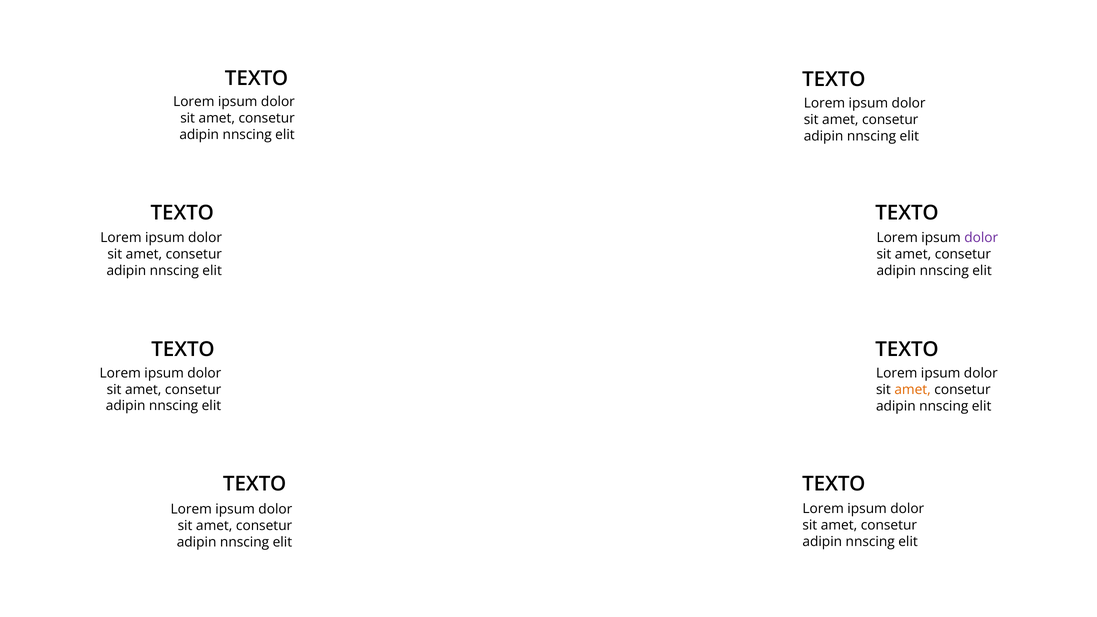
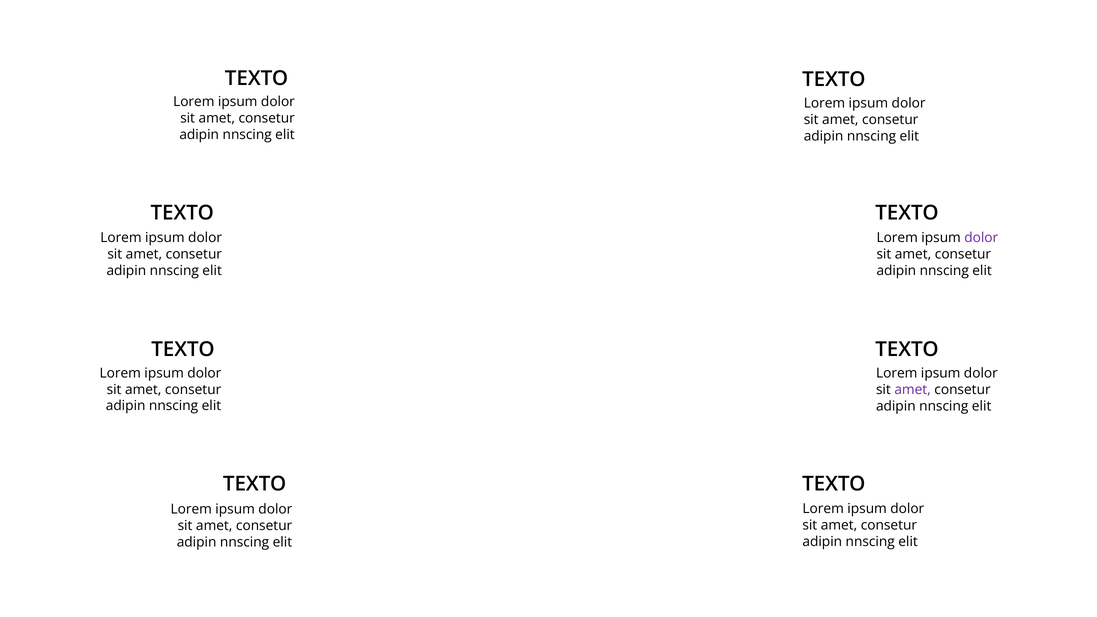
amet colour: orange -> purple (913, 390)
